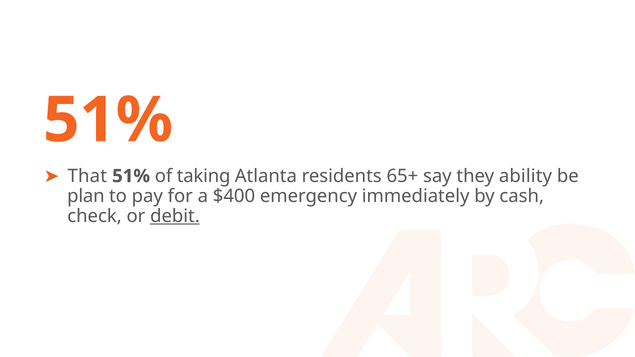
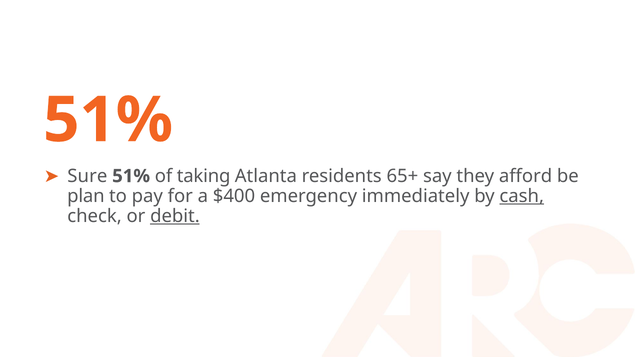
That: That -> Sure (87, 176)
ability: ability -> afford (526, 176)
cash underline: none -> present (522, 196)
